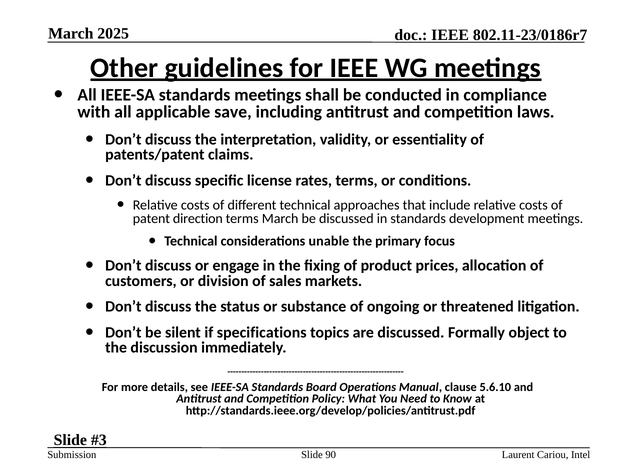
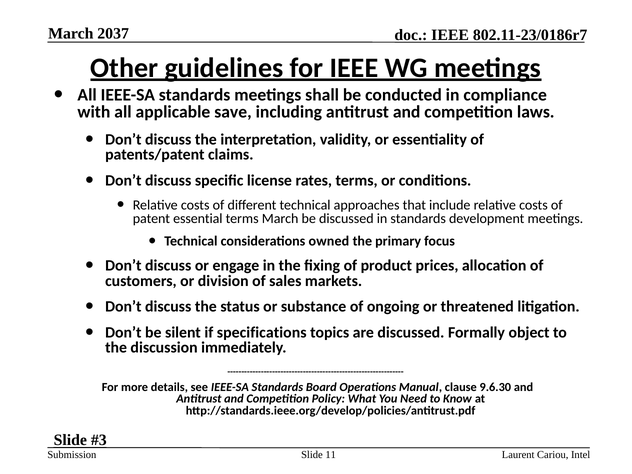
2025: 2025 -> 2037 (113, 34)
direction: direction -> essential (198, 219)
unable: unable -> owned (329, 241)
5.6.10: 5.6.10 -> 9.6.30 (495, 387)
90: 90 -> 11 (331, 455)
